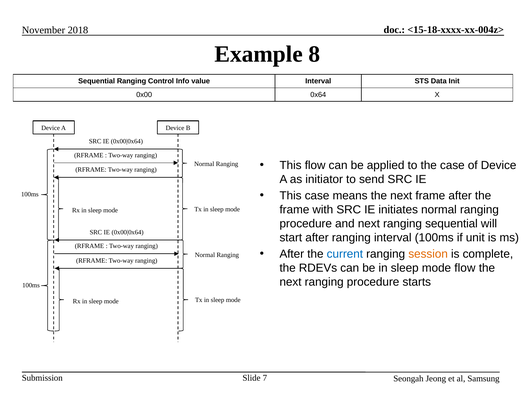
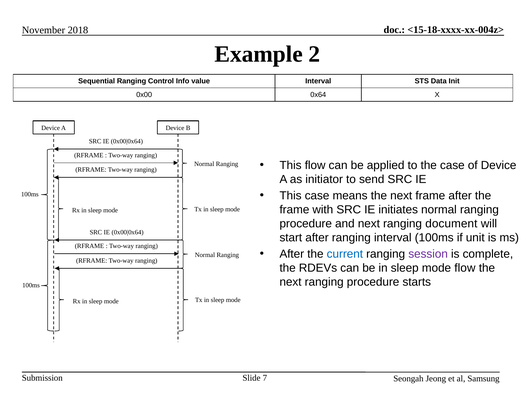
8: 8 -> 2 (314, 54)
ranging sequential: sequential -> document (451, 224)
session colour: orange -> purple (428, 254)
